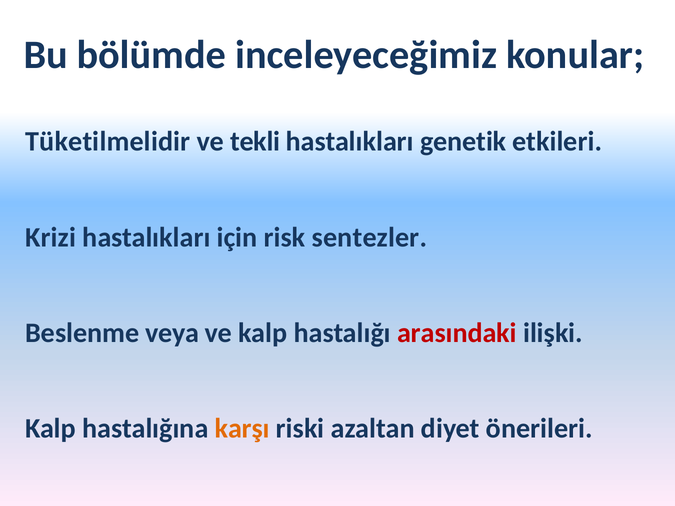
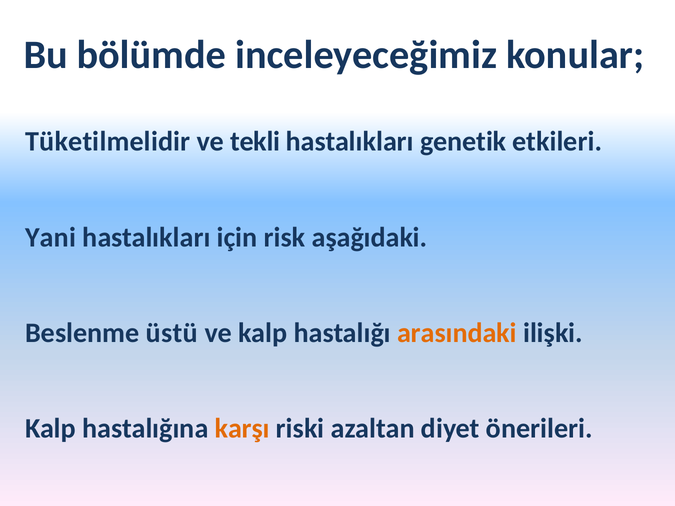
Krizi: Krizi -> Yani (51, 237)
sentezler: sentezler -> aşağıdaki (370, 237)
veya: veya -> üstü (172, 333)
arasındaki colour: red -> orange (457, 333)
